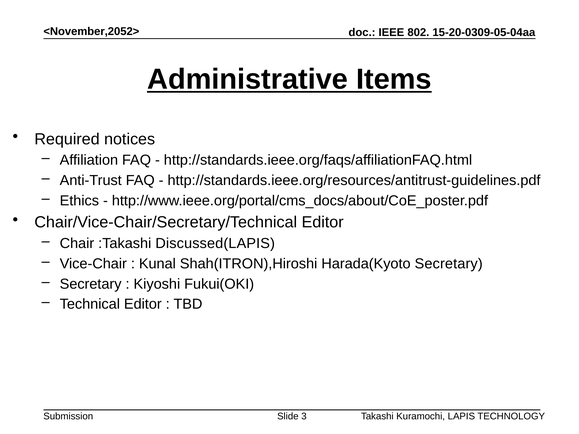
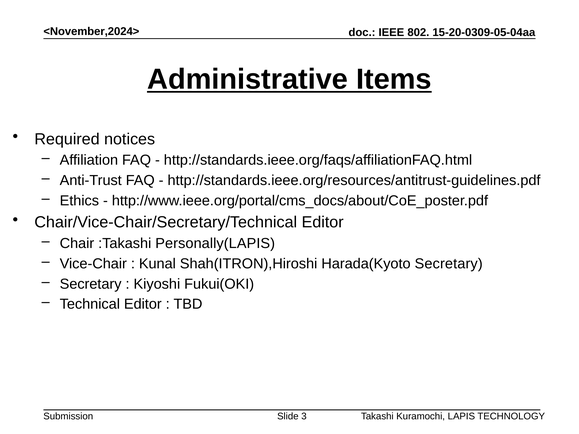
<November,2052>: <November,2052> -> <November,2024> (91, 32)
Discussed(LAPIS: Discussed(LAPIS -> Personally(LAPIS (215, 244)
